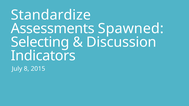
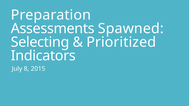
Standardize: Standardize -> Preparation (51, 15)
Discussion: Discussion -> Prioritized (121, 42)
